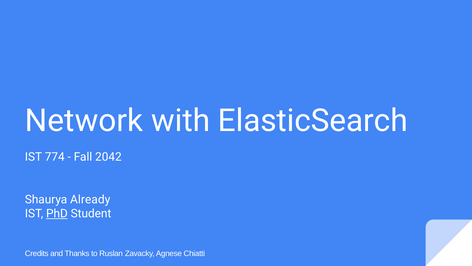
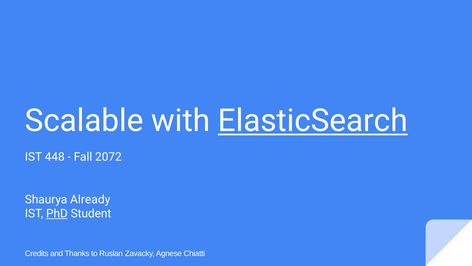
Network: Network -> Scalable (84, 121)
ElasticSearch underline: none -> present (313, 121)
774: 774 -> 448 (55, 157)
2042: 2042 -> 2072 (108, 157)
